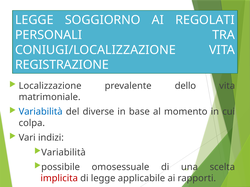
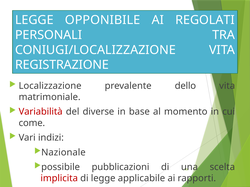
SOGGIORNO: SOGGIORNO -> OPPONIBILE (103, 20)
Variabilità colour: blue -> red (41, 112)
colpa: colpa -> come (32, 123)
Variabilità: Variabilità -> Nazionale (63, 153)
omosessuale: omosessuale -> pubblicazioni (121, 167)
